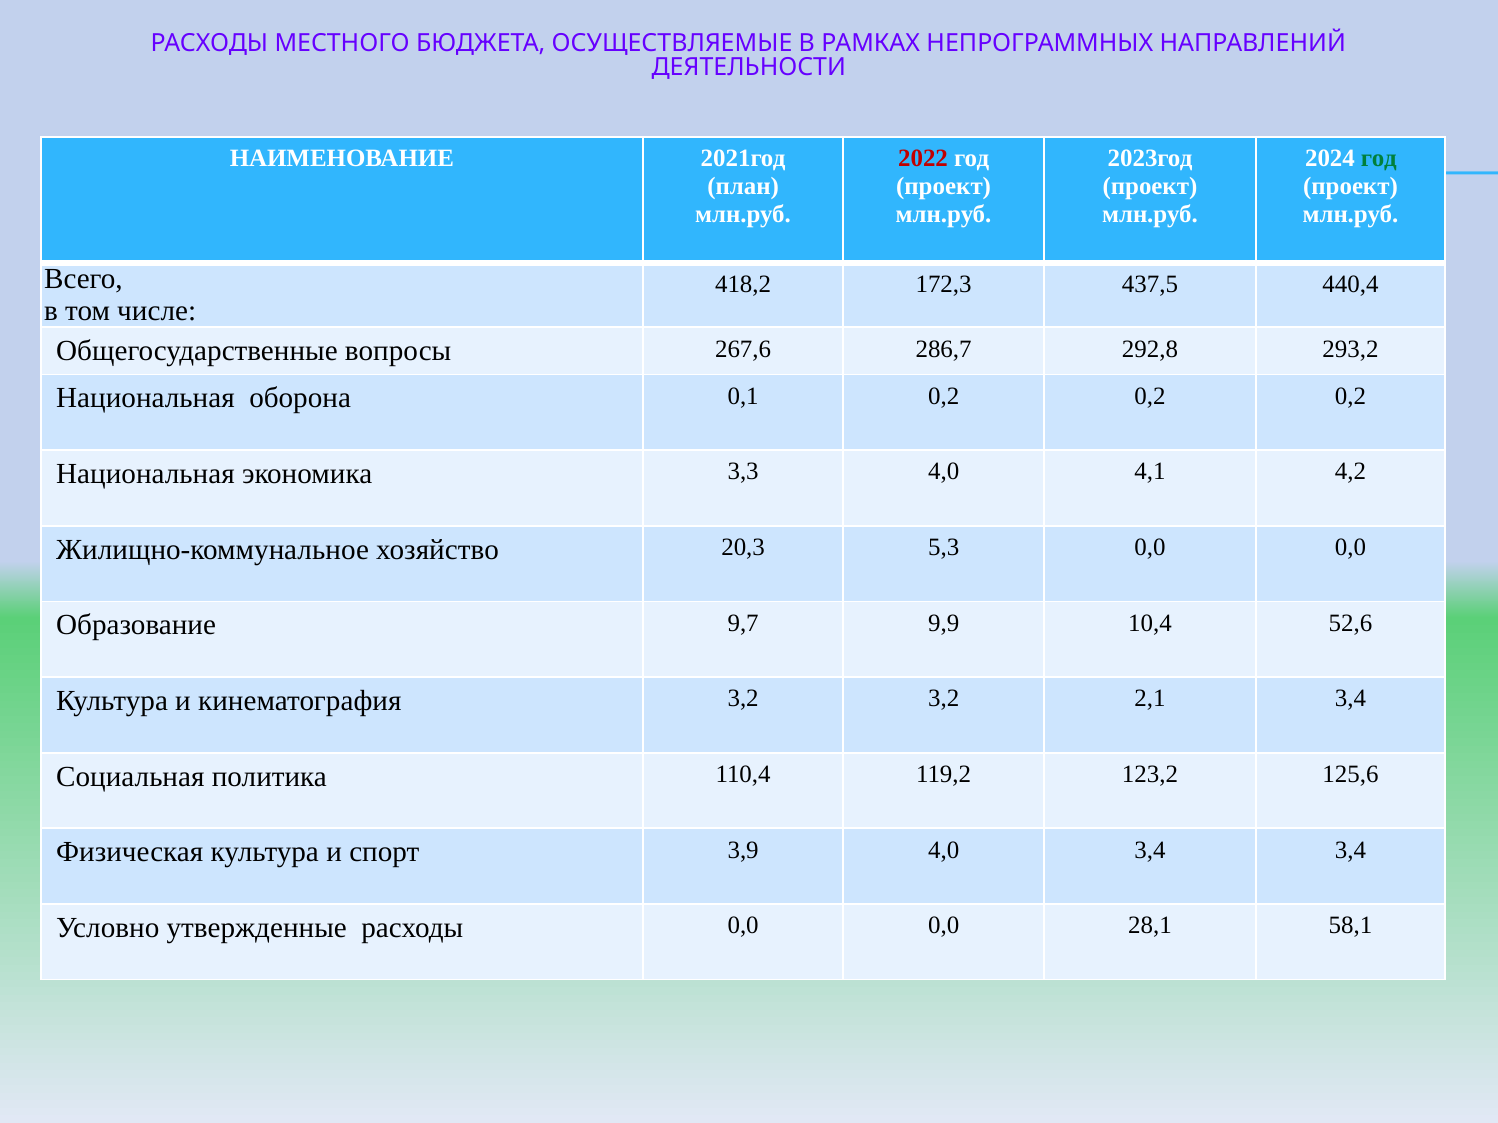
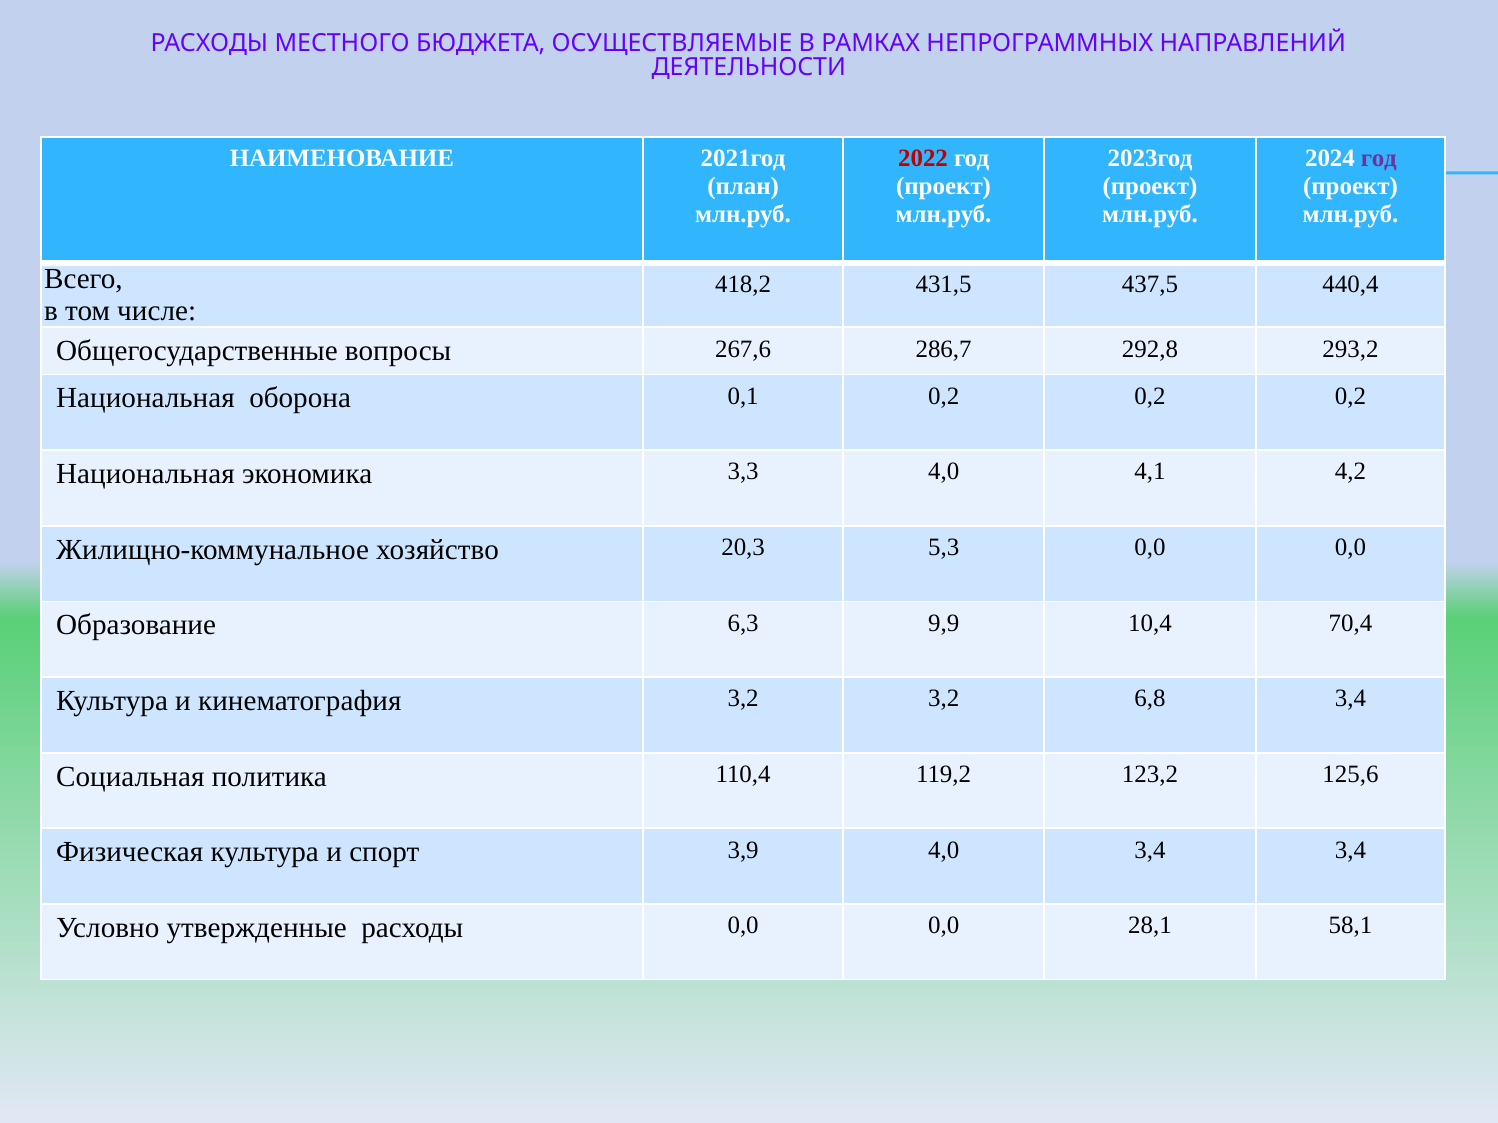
год colour: green -> purple (1379, 159)
172,3: 172,3 -> 431,5 (944, 284)
9,7: 9,7 -> 6,3 (743, 623)
52,6: 52,6 -> 70,4 (1351, 623)
2,1: 2,1 -> 6,8 (1150, 699)
